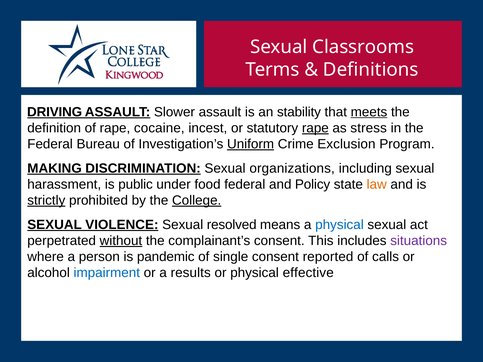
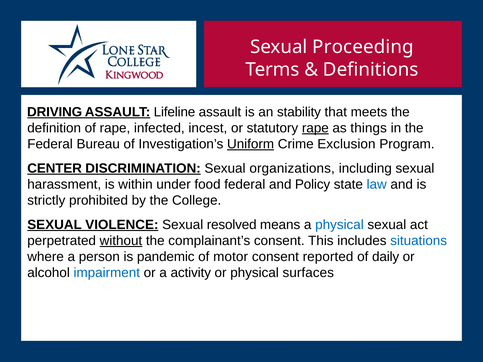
Classrooms: Classrooms -> Proceeding (363, 47)
Slower: Slower -> Lifeline (175, 112)
meets underline: present -> none (369, 112)
cocaine: cocaine -> infected (159, 128)
stress: stress -> things (369, 128)
MAKING: MAKING -> CENTER (55, 168)
public: public -> within (135, 184)
law colour: orange -> blue (377, 184)
strictly underline: present -> none (46, 201)
College underline: present -> none (197, 201)
situations colour: purple -> blue (419, 241)
single: single -> motor (231, 257)
calls: calls -> daily (386, 257)
results: results -> activity (191, 273)
effective: effective -> surfaces (308, 273)
